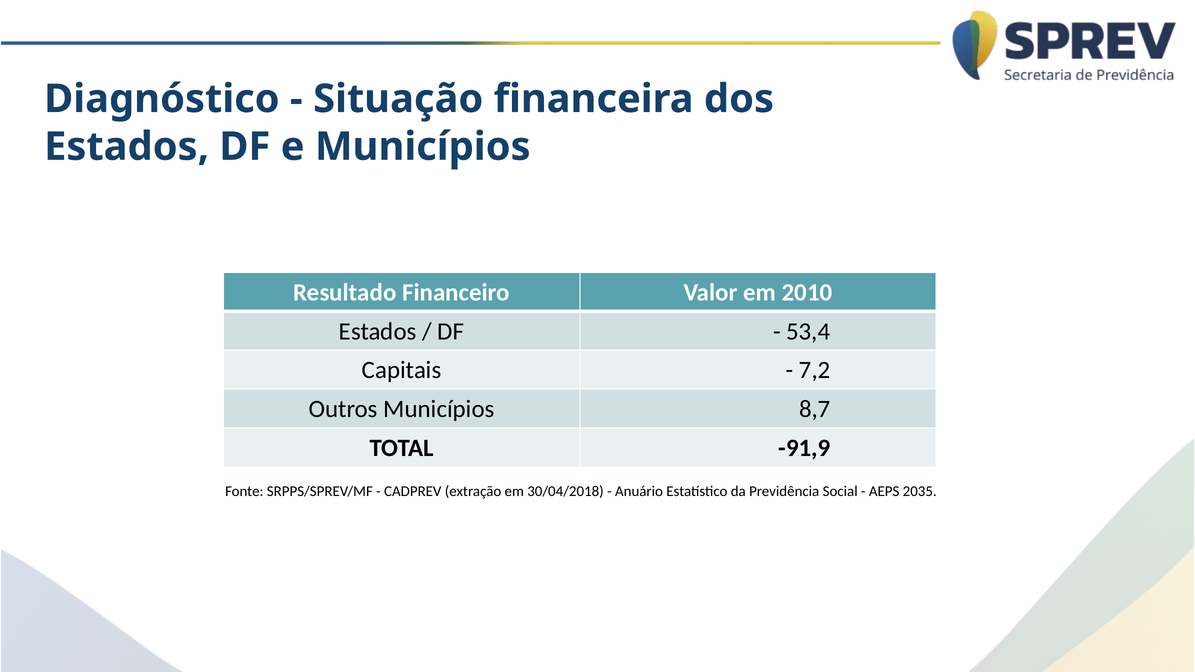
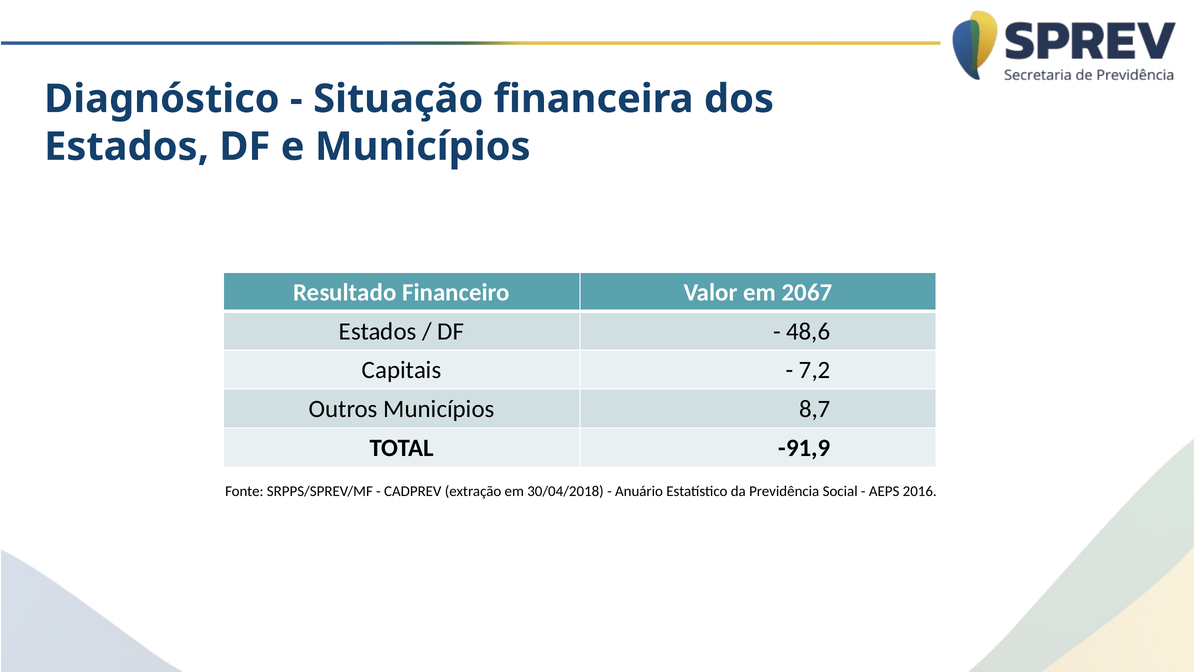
2010: 2010 -> 2067 (807, 293)
53,4: 53,4 -> 48,6 (808, 331)
2035: 2035 -> 2016 (920, 492)
